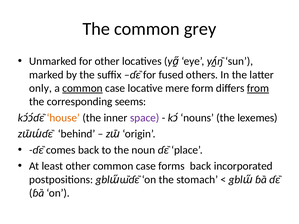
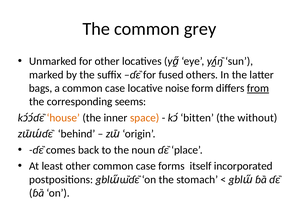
only: only -> bags (41, 88)
common underline: present -> none (82, 88)
mere: mere -> noise (177, 88)
space colour: purple -> orange (145, 118)
nouns: nouns -> bitten (197, 118)
lexemes: lexemes -> without (257, 118)
forms back: back -> itself (201, 166)
